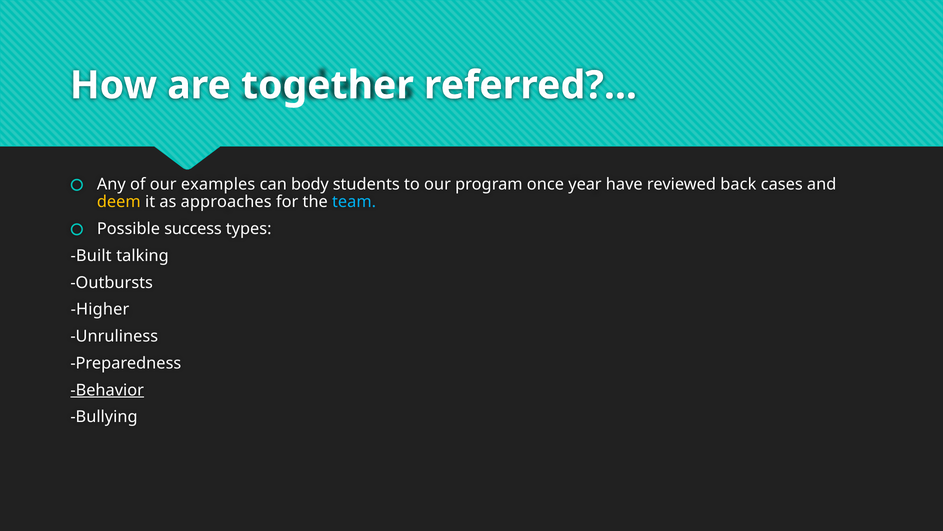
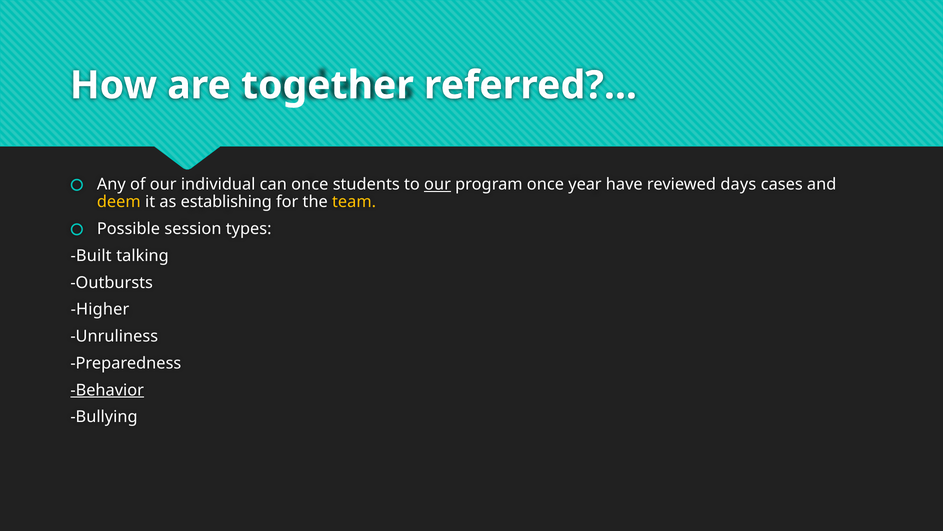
examples: examples -> individual (218, 184)
can body: body -> once (310, 184)
our underline: none -> present (438, 184)
back: back -> days (738, 184)
approaches: approaches -> establishing (226, 202)
team colour: light blue -> yellow (354, 202)
success: success -> session (193, 229)
